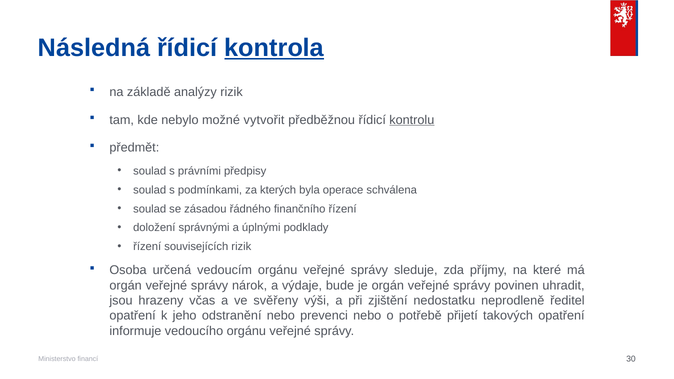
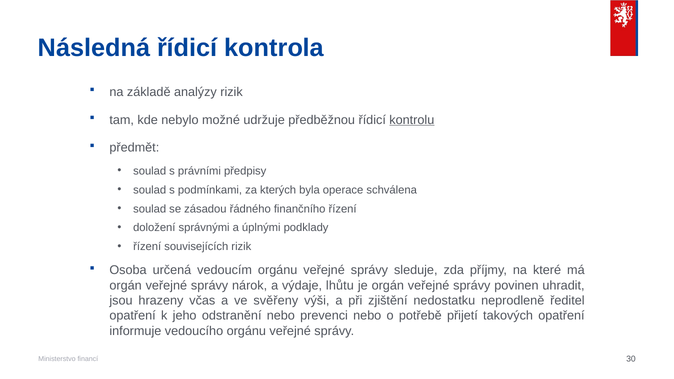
kontrola underline: present -> none (274, 48)
vytvořit: vytvořit -> udržuje (264, 120)
bude: bude -> lhůtu (340, 286)
